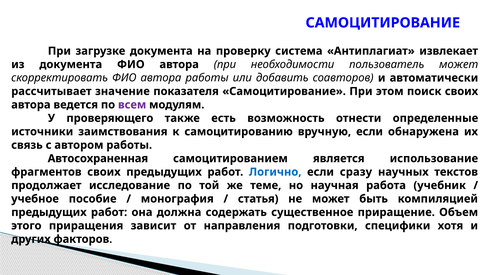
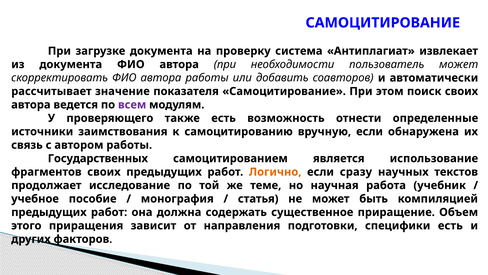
Автосохраненная: Автосохраненная -> Государственных (98, 158)
Логично colour: blue -> orange (275, 172)
специфики хотя: хотя -> есть (450, 225)
